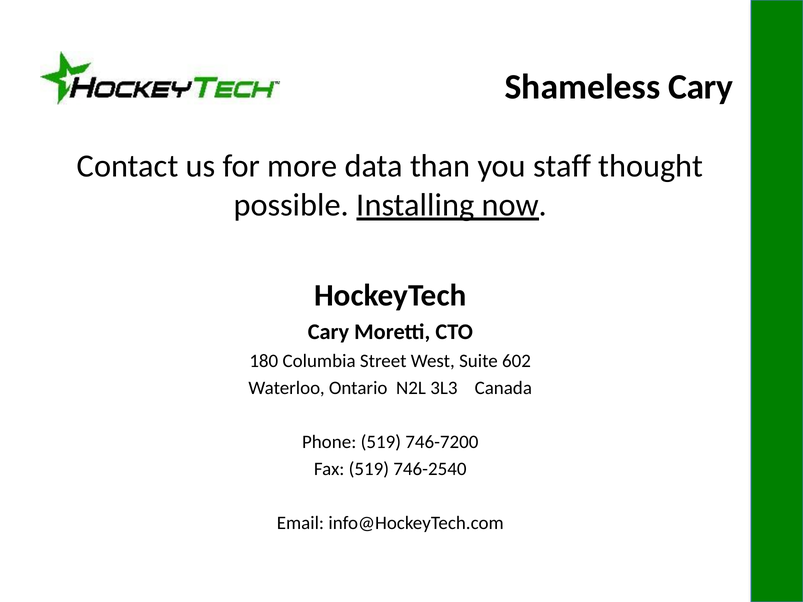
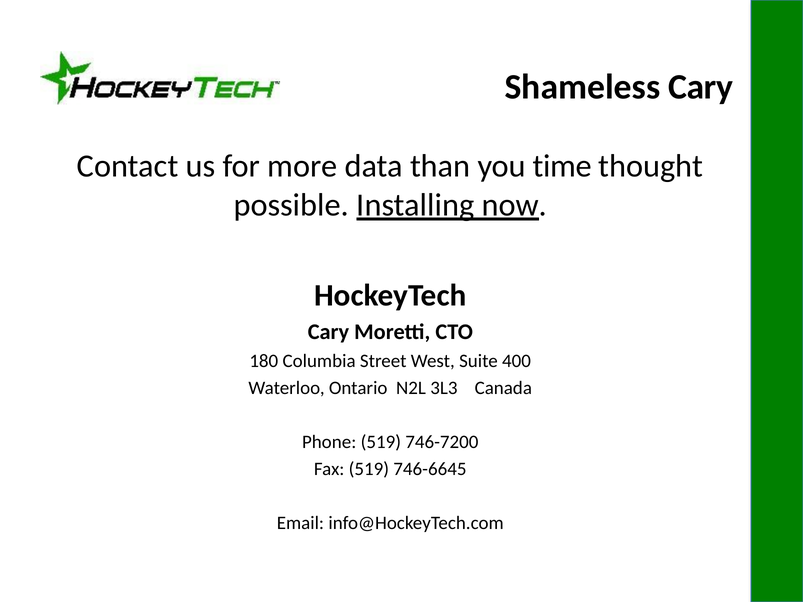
staff: staff -> time (562, 166)
602: 602 -> 400 (517, 361)
746-2540: 746-2540 -> 746-6645 (430, 469)
